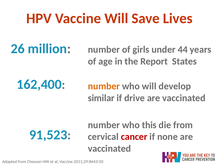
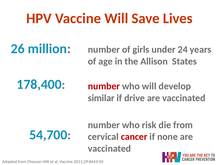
44: 44 -> 24 (183, 49)
Report: Report -> Allison (154, 61)
162,400: 162,400 -> 178,400 (39, 84)
number colour: orange -> red (104, 86)
this: this -> risk (149, 124)
91,523: 91,523 -> 54,700 (48, 134)
